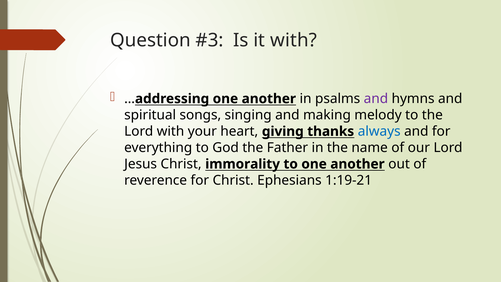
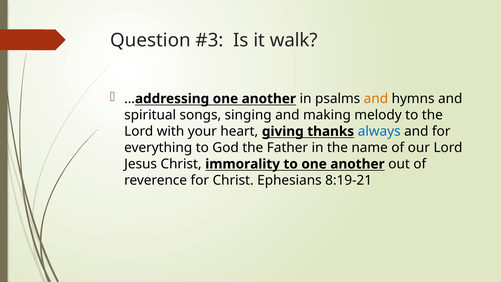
it with: with -> walk (294, 40)
and colour: purple -> orange (376, 99)
1:19-21: 1:19-21 -> 8:19-21 (349, 180)
